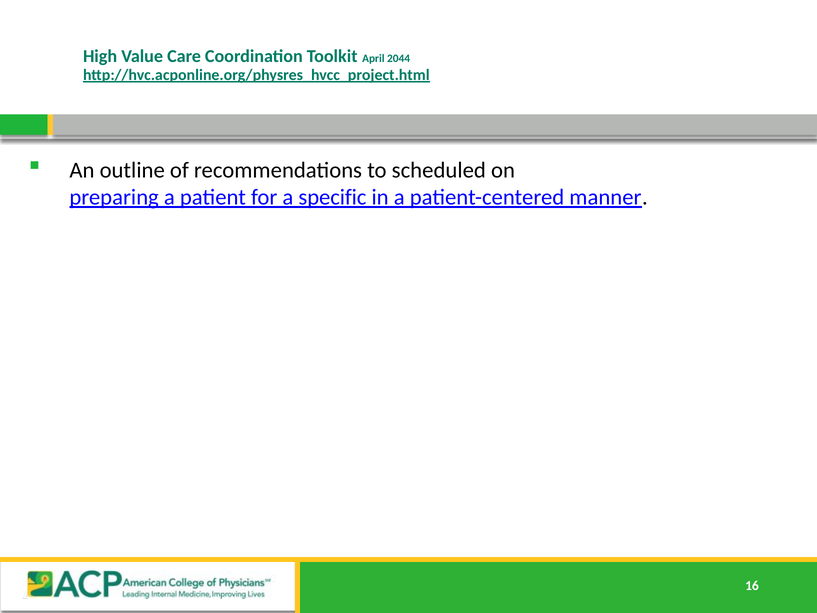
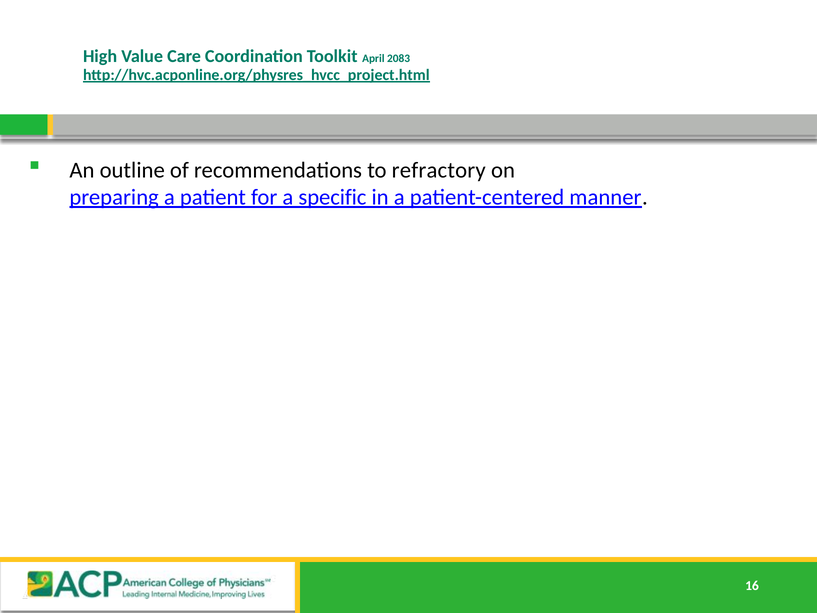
2044: 2044 -> 2083 (399, 58)
scheduled: scheduled -> refractory (439, 170)
